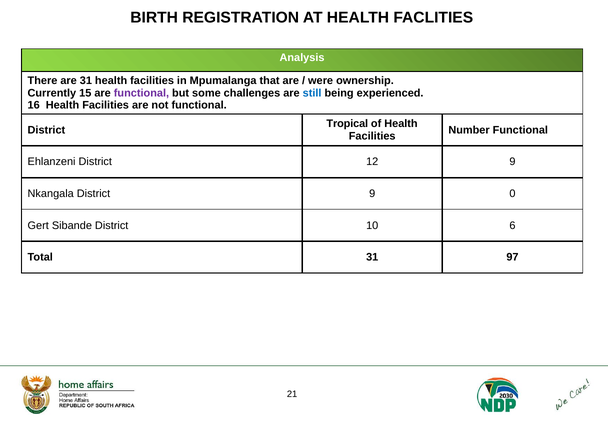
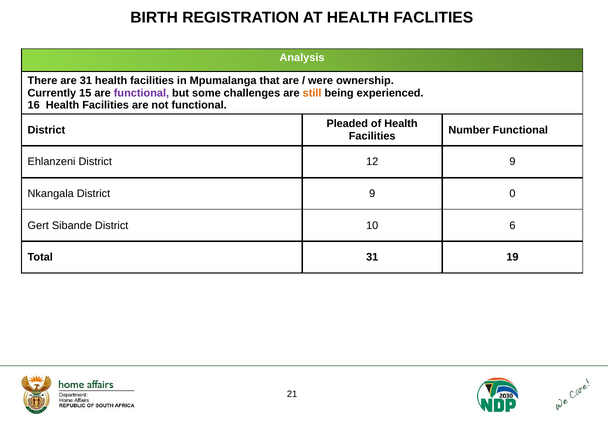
still colour: blue -> orange (312, 93)
Tropical: Tropical -> Pleaded (347, 124)
97: 97 -> 19 (512, 257)
